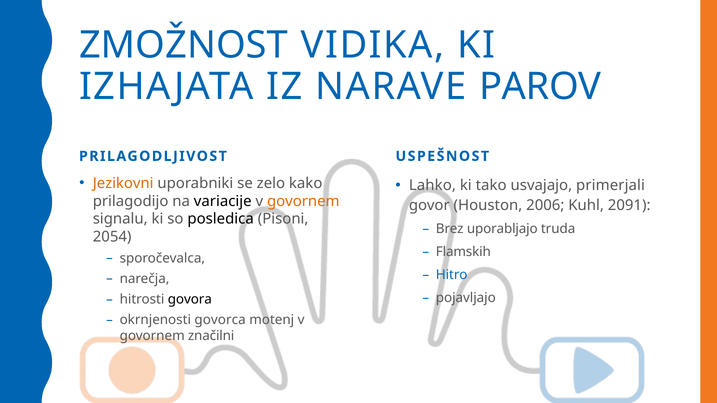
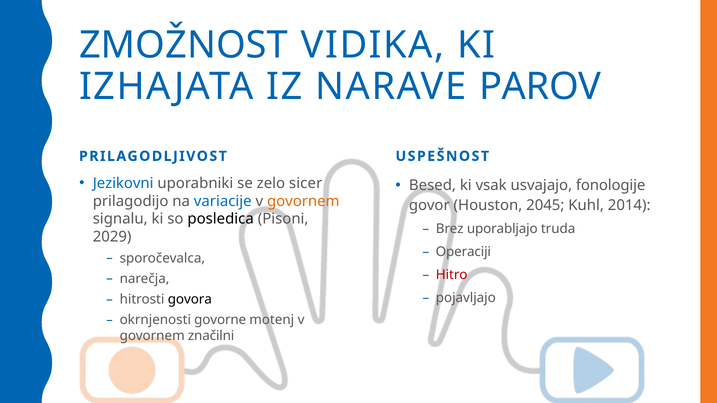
Jezikovni colour: orange -> blue (123, 184)
kako: kako -> sicer (306, 184)
Lahko: Lahko -> Besed (432, 186)
tako: tako -> vsak (491, 186)
primerjali: primerjali -> fonologije (611, 186)
variacije colour: black -> blue (223, 201)
2006: 2006 -> 2045 (545, 205)
2091: 2091 -> 2014 (629, 205)
2054: 2054 -> 2029 (112, 237)
Flamskih: Flamskih -> Operaciji (463, 252)
Hitro colour: blue -> red (452, 275)
govorca: govorca -> govorne (220, 320)
